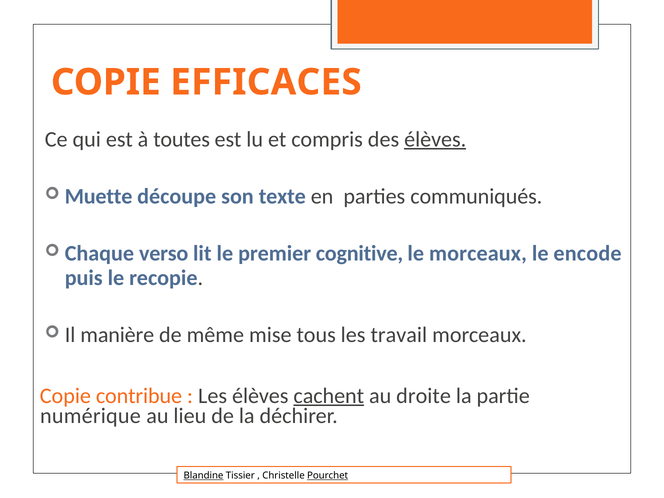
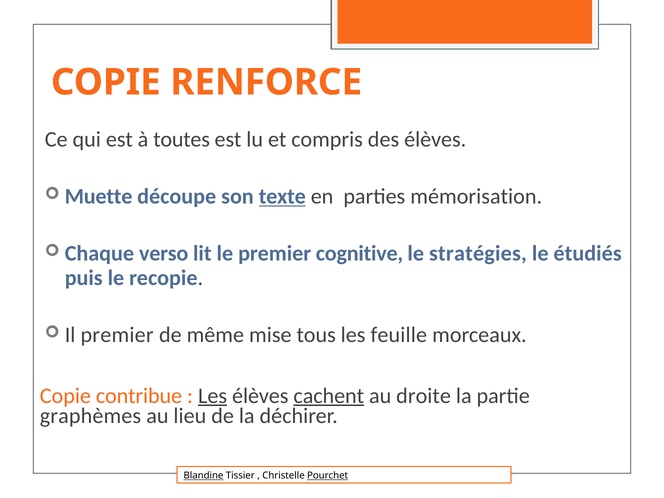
EFFICACES: EFFICACES -> RENFORCE (266, 82)
élèves underline: present -> none (435, 139)
texte underline: none -> present (282, 196)
communiqués: communiqués -> mémorisation (476, 196)
le morceaux: morceaux -> stratégies (478, 254)
encode: encode -> étudiés (588, 254)
Il manière: manière -> premier (117, 335)
travail: travail -> feuille (399, 335)
Les underline: none -> present (213, 396)
numérique: numérique -> graphèmes (90, 416)
